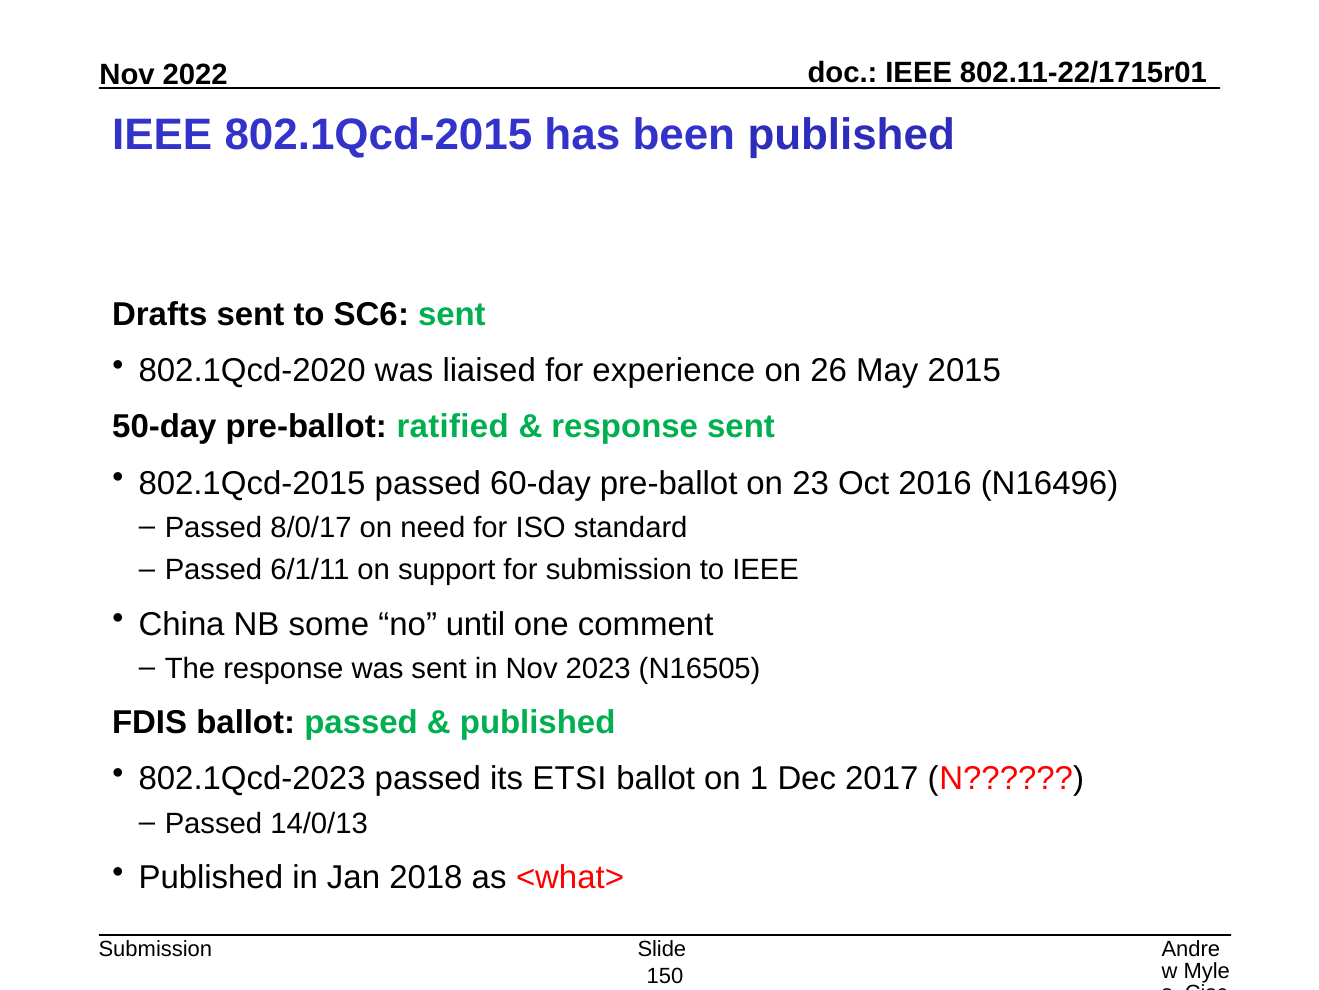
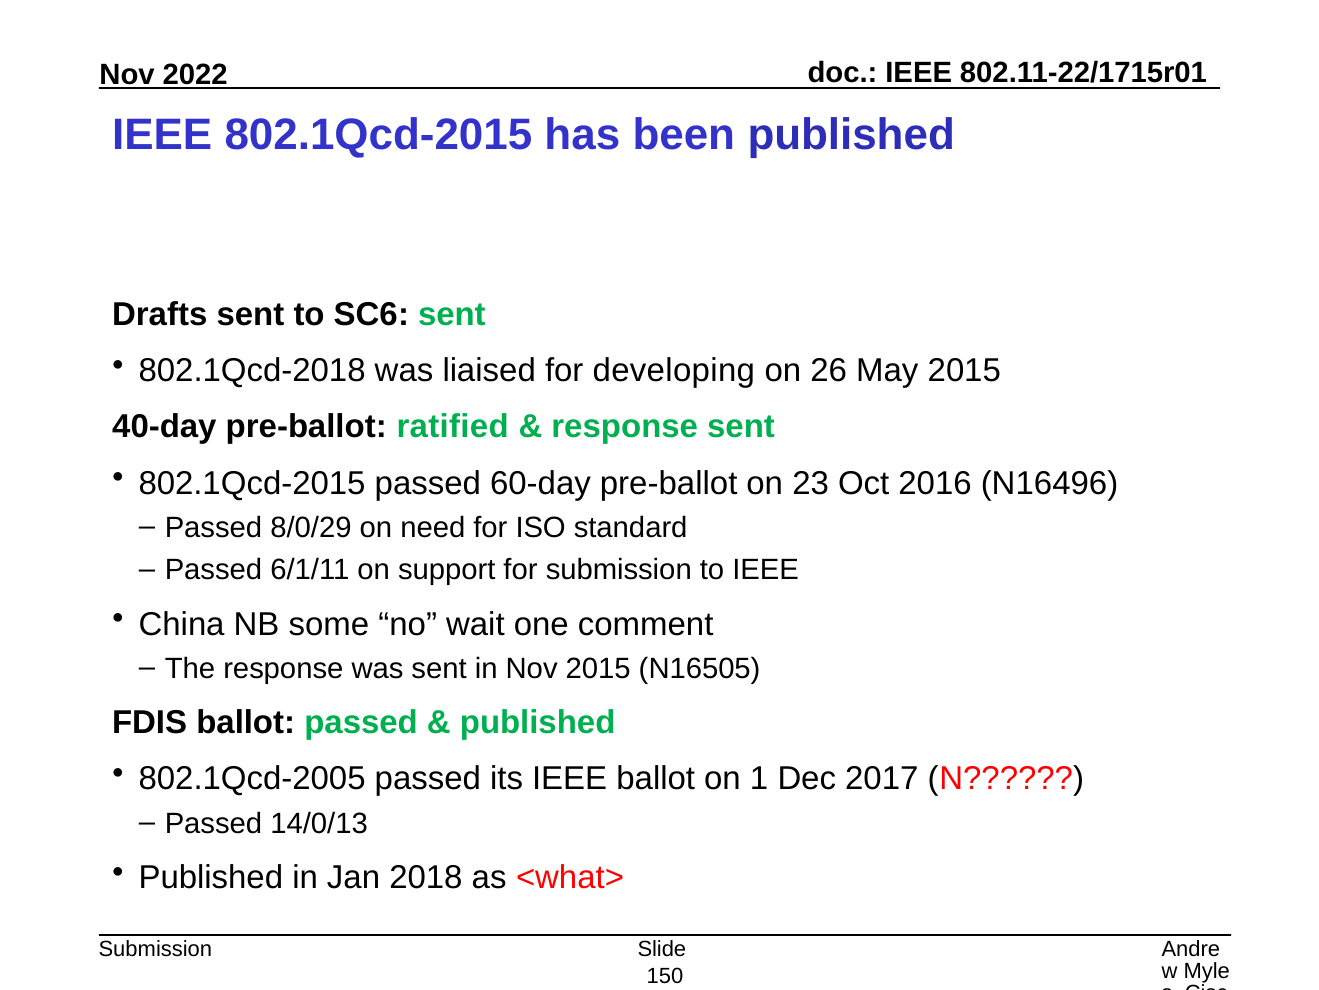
802.1Qcd-2020: 802.1Qcd-2020 -> 802.1Qcd-2018 (252, 371)
experience: experience -> developing (674, 371)
50-day: 50-day -> 40-day (164, 427)
8/0/17: 8/0/17 -> 8/0/29 (311, 527)
until: until -> wait (475, 624)
Nov 2023: 2023 -> 2015 (598, 668)
802.1Qcd-2023: 802.1Qcd-2023 -> 802.1Qcd-2005 (252, 778)
its ETSI: ETSI -> IEEE (570, 778)
